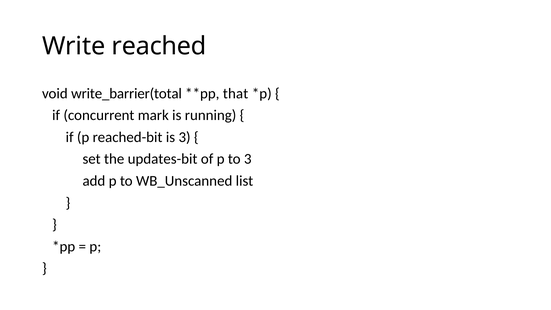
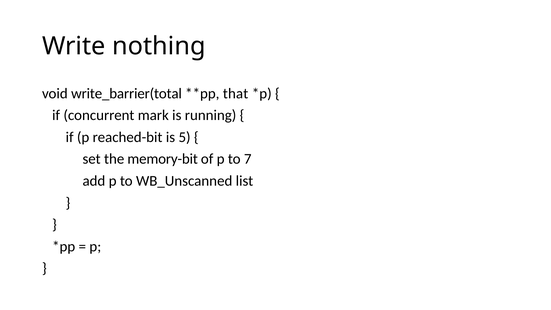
reached: reached -> nothing (159, 46)
is 3: 3 -> 5 (185, 137)
updates-bit: updates-bit -> memory-bit (163, 159)
to 3: 3 -> 7 (248, 159)
